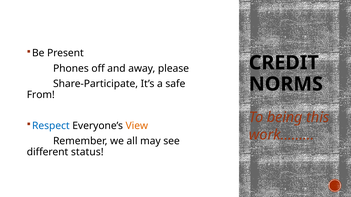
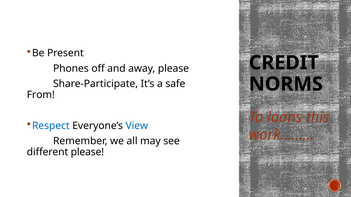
being: being -> loans (285, 117)
View colour: orange -> blue (137, 126)
different status: status -> please (87, 152)
